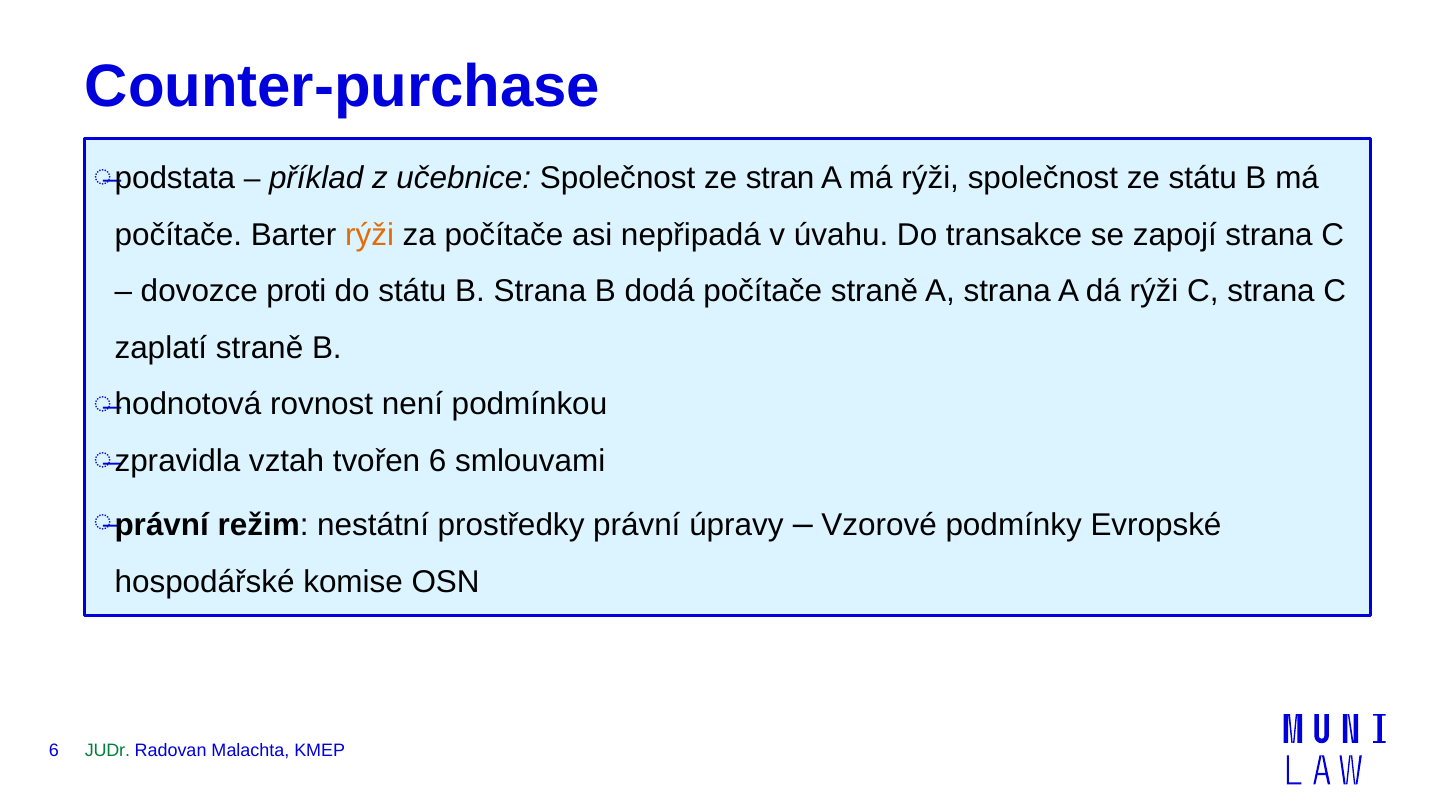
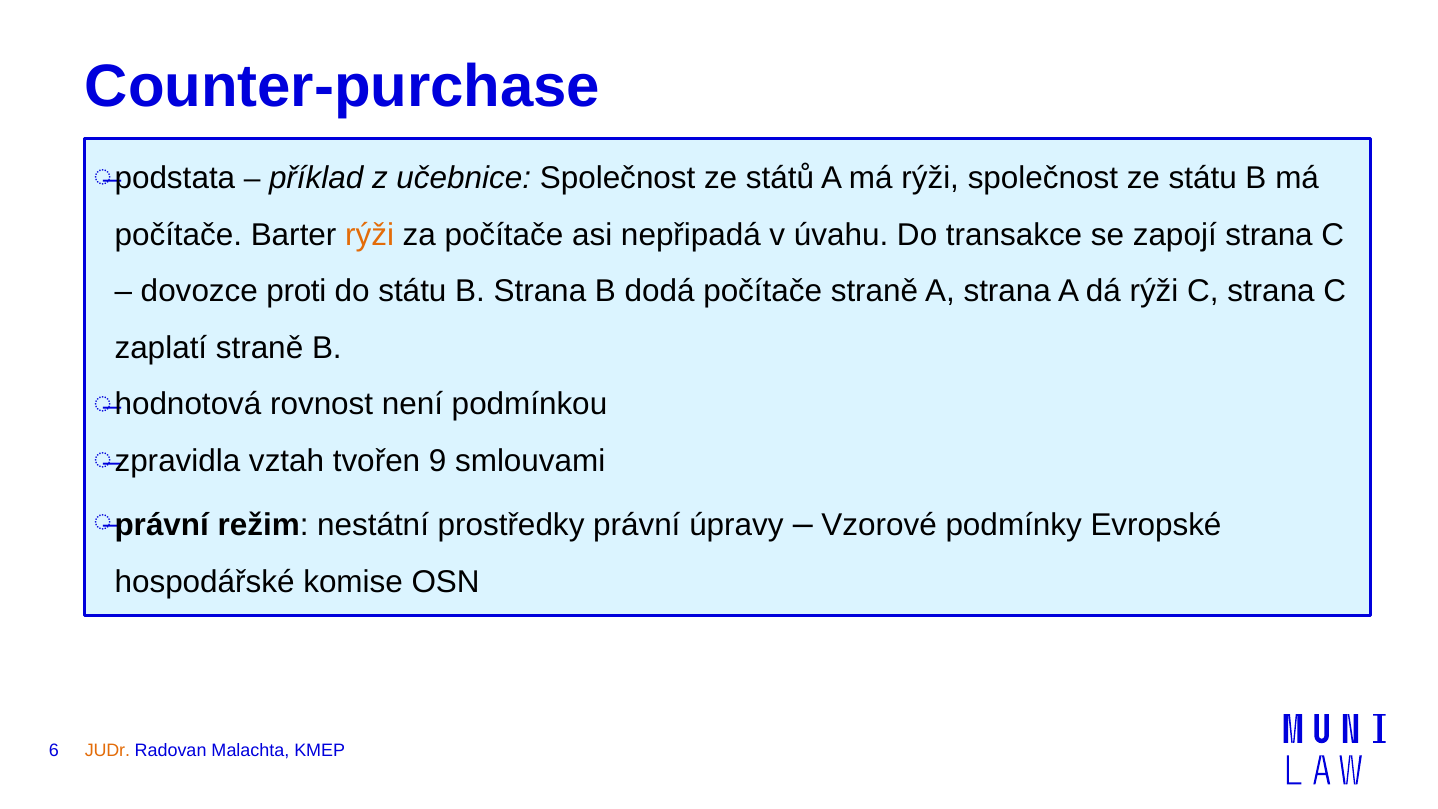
stran: stran -> států (780, 178)
tvořen 6: 6 -> 9 (438, 461)
JUDr colour: green -> orange (107, 751)
